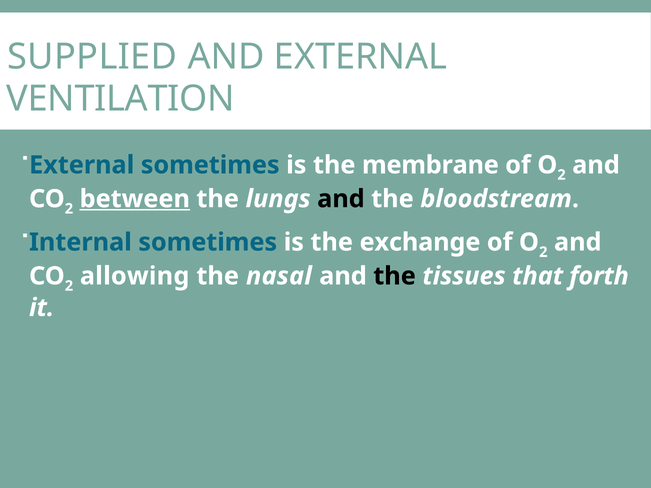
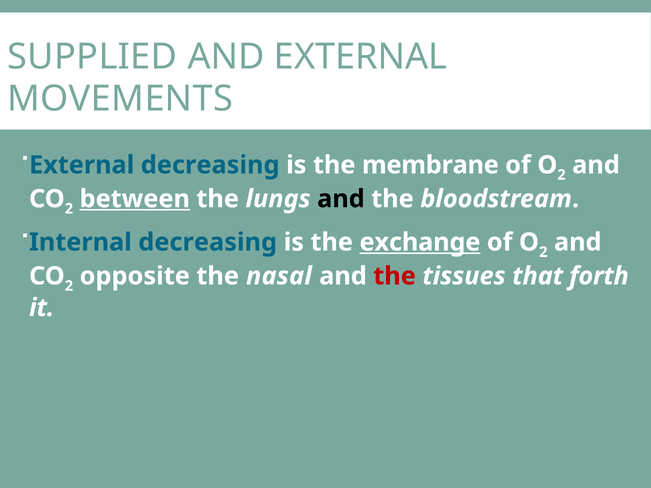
VENTILATION: VENTILATION -> MOVEMENTS (120, 99)
External sometimes: sometimes -> decreasing (210, 165)
Internal sometimes: sometimes -> decreasing (208, 242)
exchange underline: none -> present (420, 242)
allowing: allowing -> opposite (135, 276)
the colour: black -> red (395, 276)
